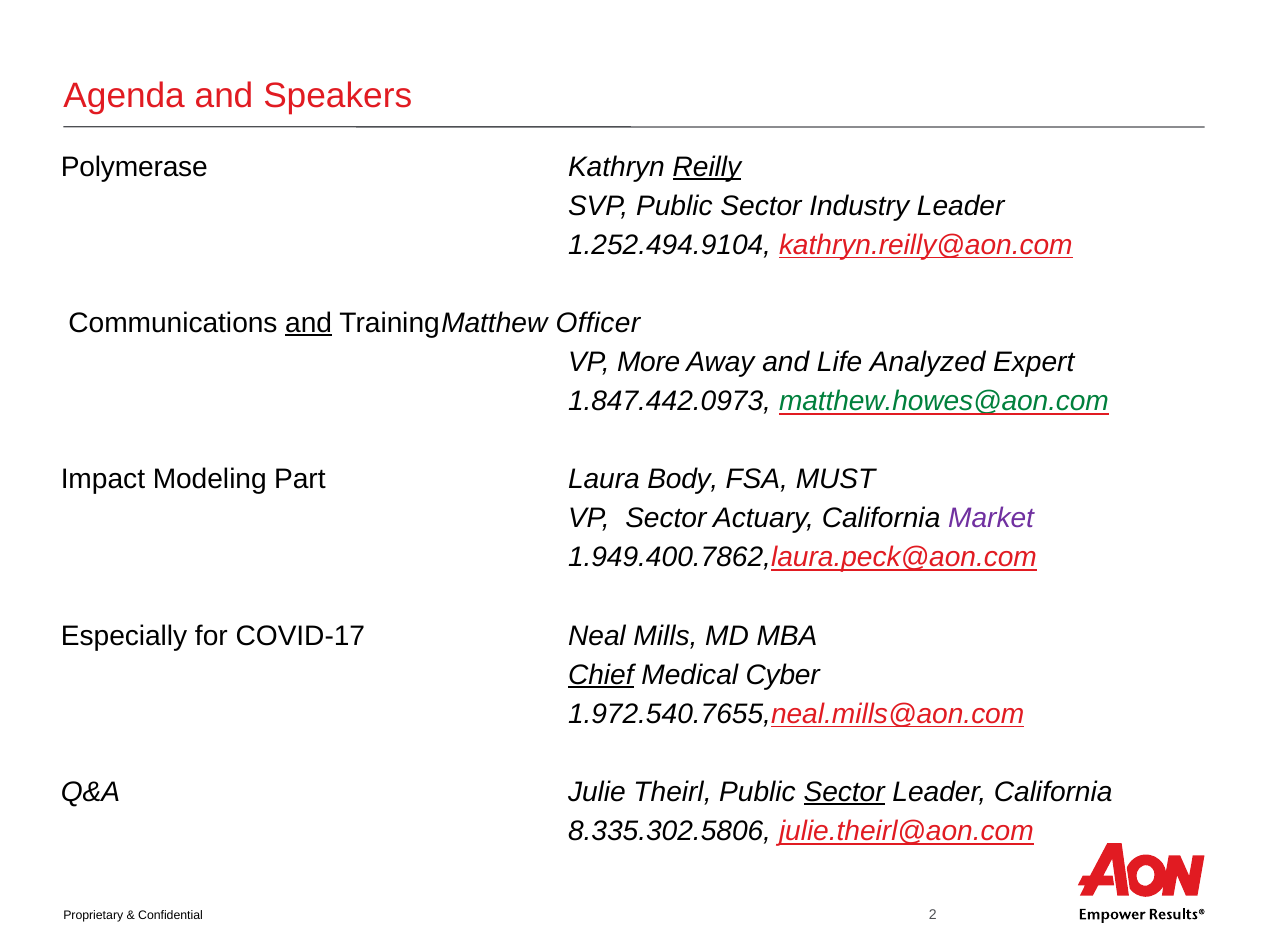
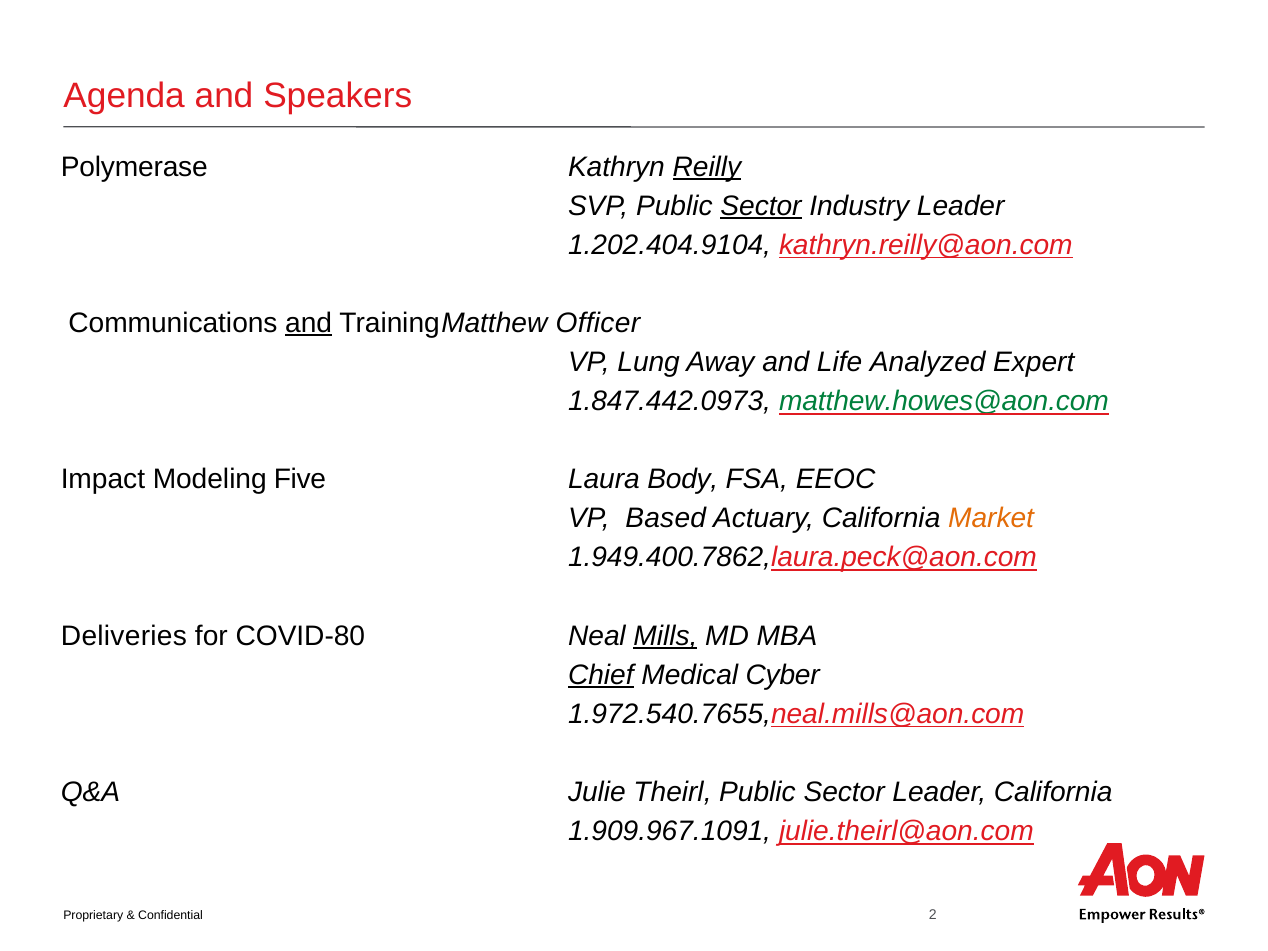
Sector underline: none -> present (761, 206)
1.252.494.9104: 1.252.494.9104 -> 1.202.404.9104 (670, 245)
More: More -> Lung (649, 362)
Part: Part -> Five (300, 479)
MUST: MUST -> EEOC (836, 479)
VP Sector: Sector -> Based (666, 519)
Market colour: purple -> orange (991, 519)
Especially: Especially -> Deliveries (124, 636)
COVID-17: COVID-17 -> COVID-80 (300, 636)
Mills underline: none -> present (665, 636)
Sector underline: present -> none (844, 792)
8.335.302.5806: 8.335.302.5806 -> 1.909.967.1091 (670, 831)
